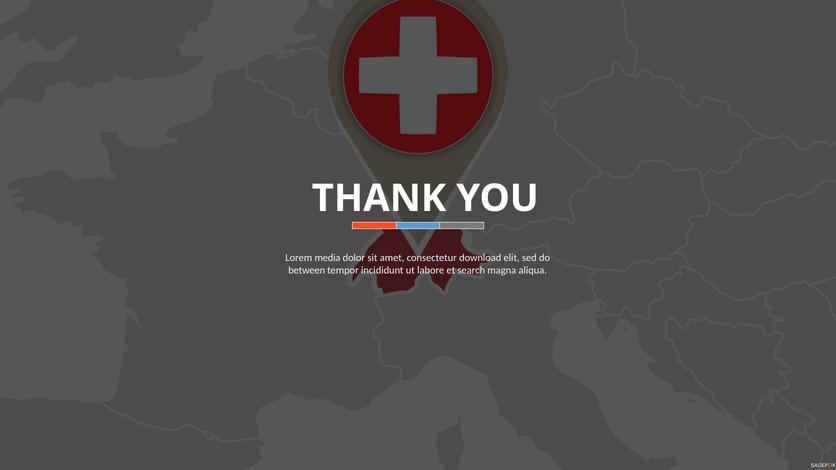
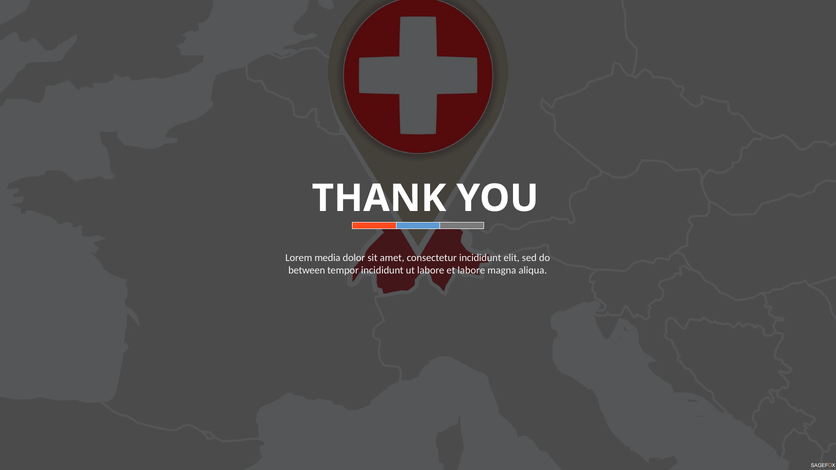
consectetur download: download -> incididunt (480, 258)
et search: search -> labore (471, 271)
